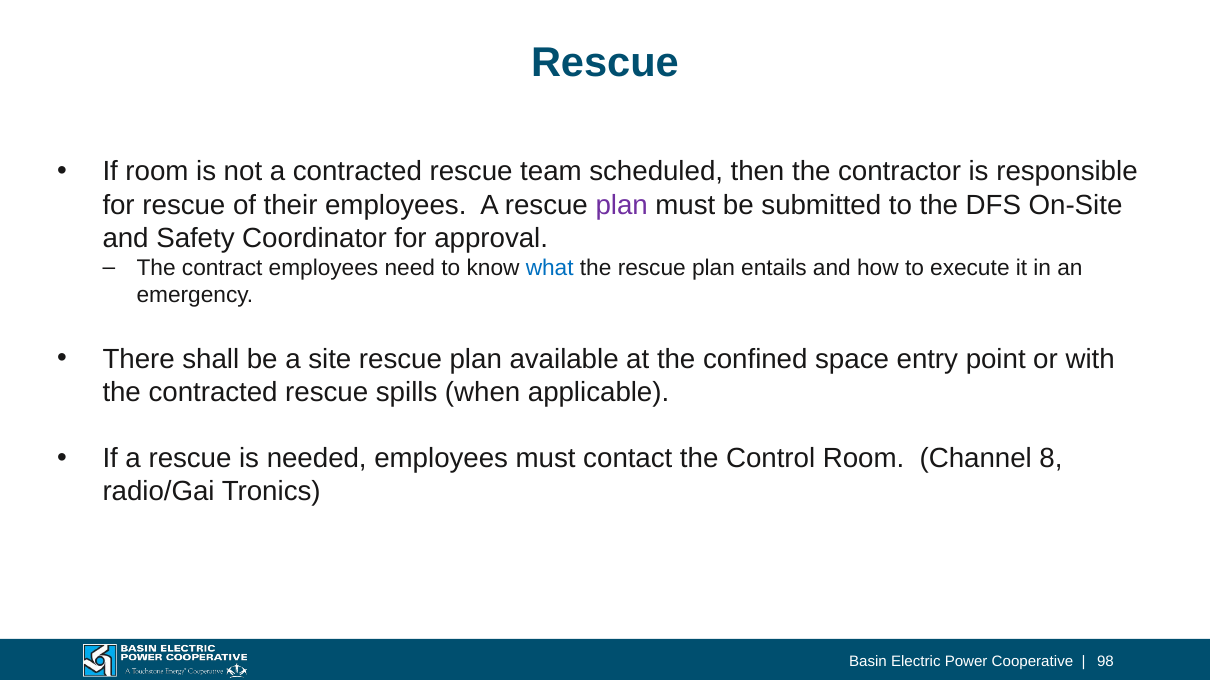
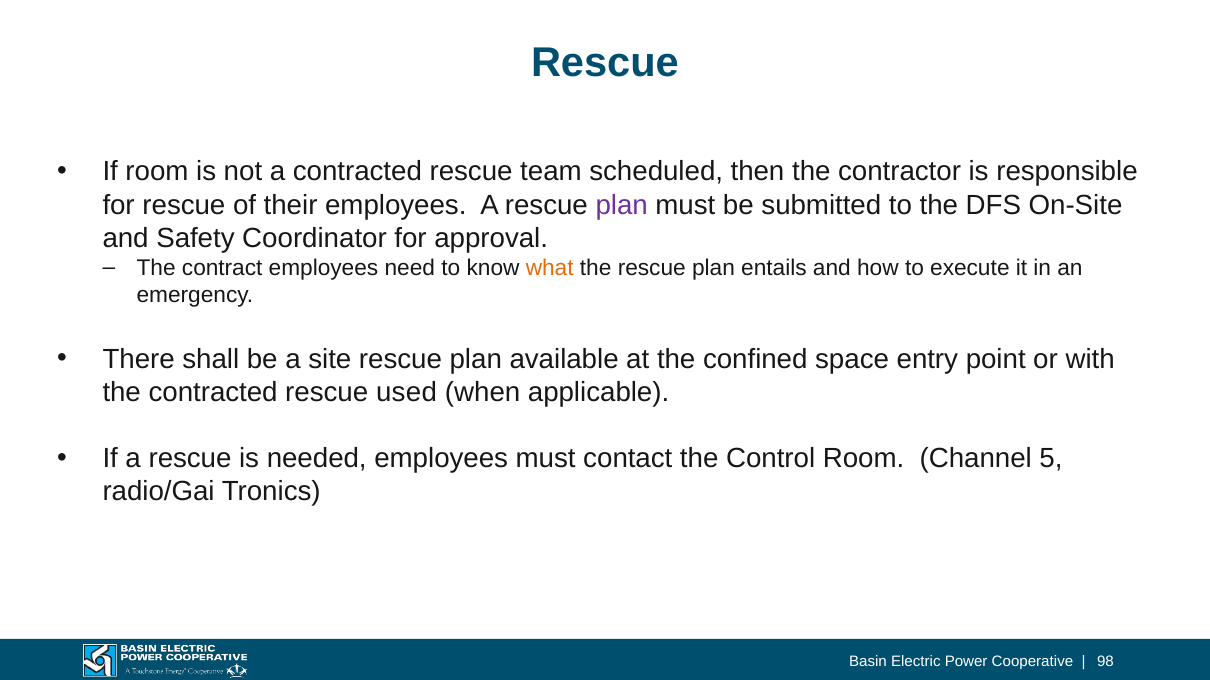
what colour: blue -> orange (550, 268)
spills: spills -> used (406, 393)
8: 8 -> 5 (1051, 459)
